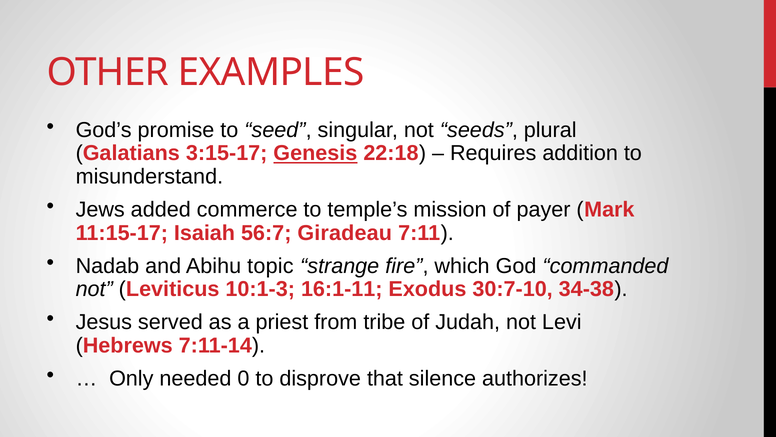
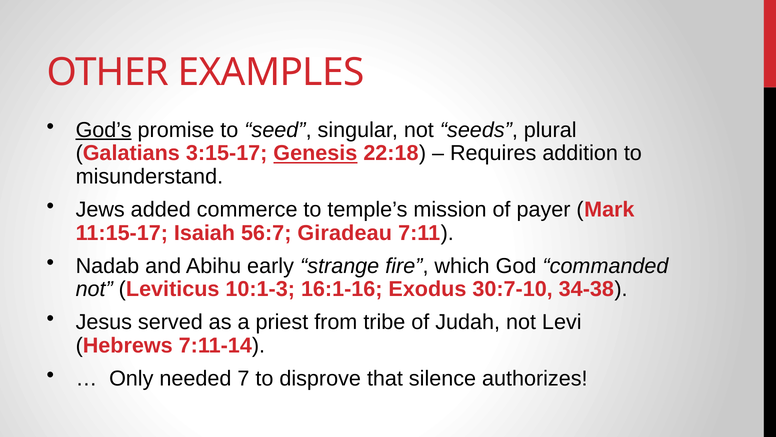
God’s underline: none -> present (104, 130)
topic: topic -> early (271, 266)
16:1-11: 16:1-11 -> 16:1-16 (342, 289)
0: 0 -> 7 (243, 378)
